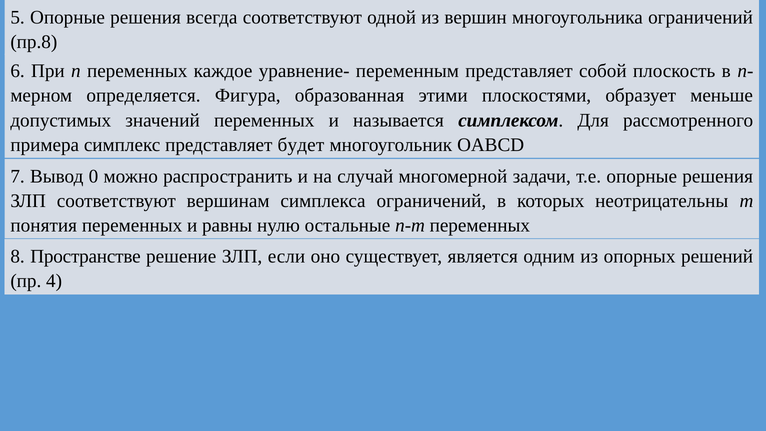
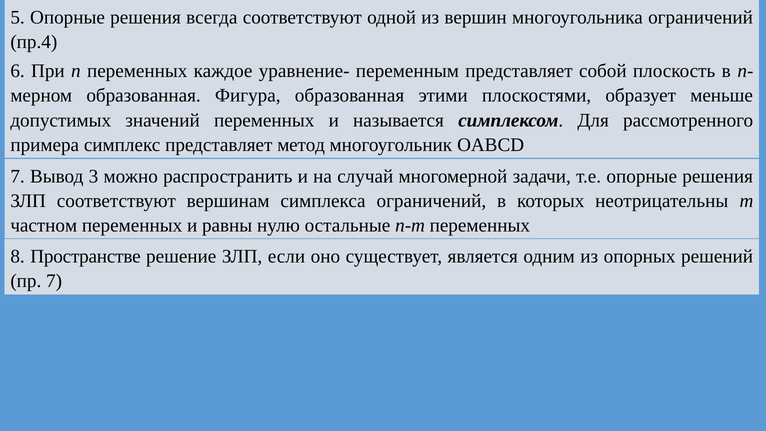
пр.8: пр.8 -> пр.4 (34, 42)
определяется: определяется -> образованная (144, 96)
будет: будет -> метод (301, 145)
0: 0 -> 3 (93, 176)
понятия: понятия -> частном (44, 225)
пр 4: 4 -> 7 (54, 281)
